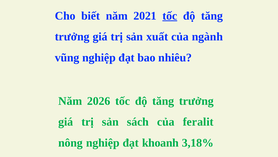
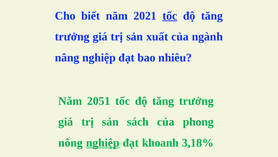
vũng: vũng -> nâng (67, 57)
2026: 2026 -> 2051 (99, 101)
feralit: feralit -> phong (198, 121)
nghiệp underline: none -> present (103, 142)
